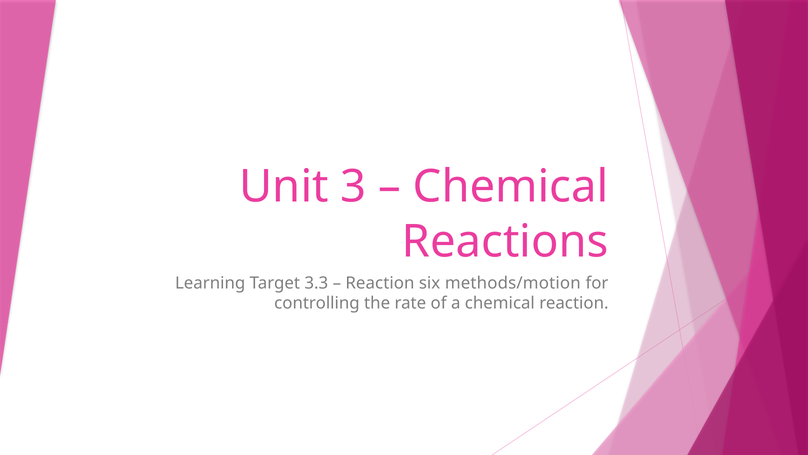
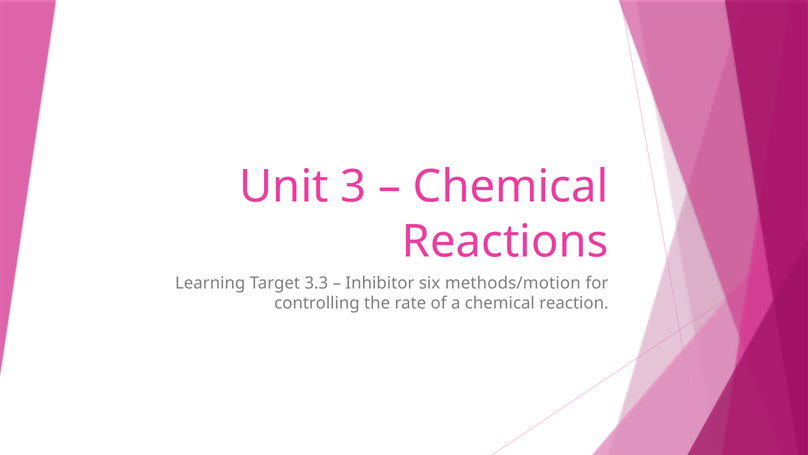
Reaction: Reaction -> Inhibitor (380, 283)
